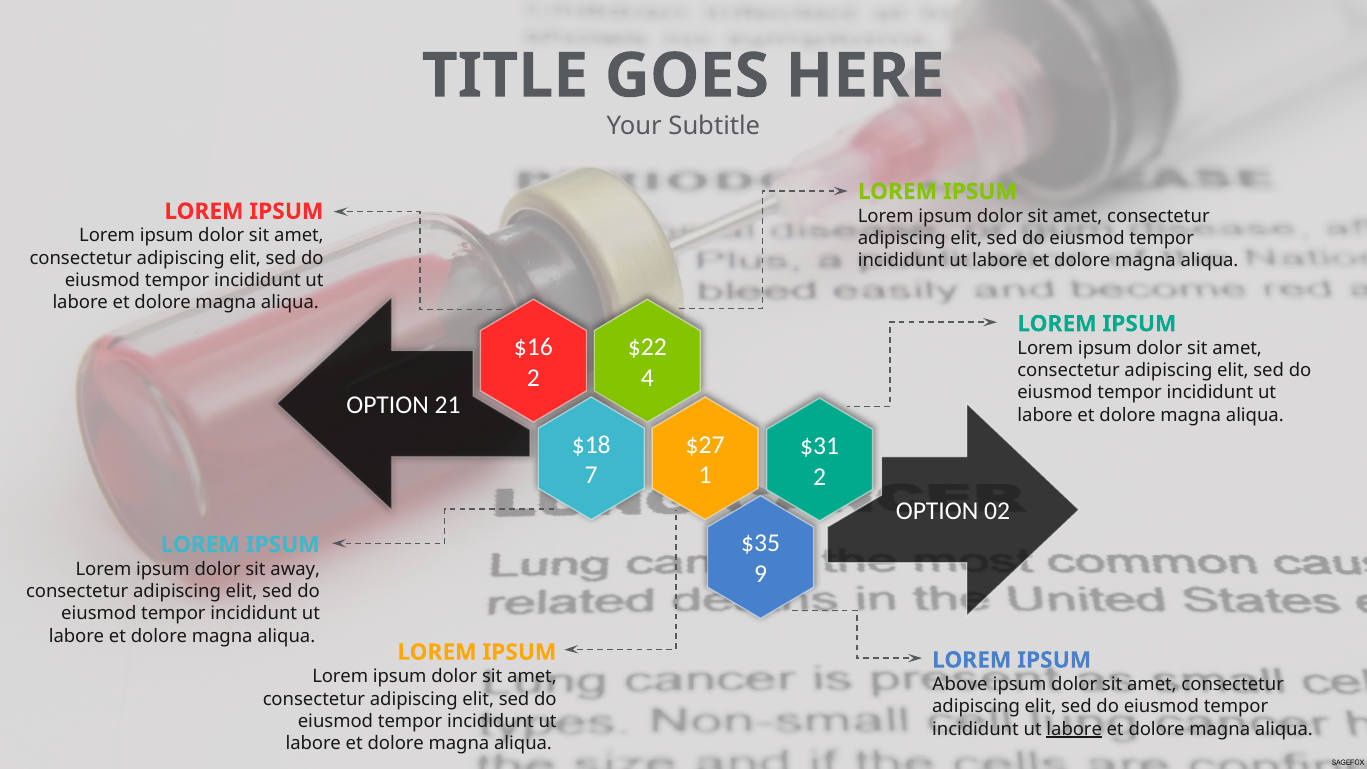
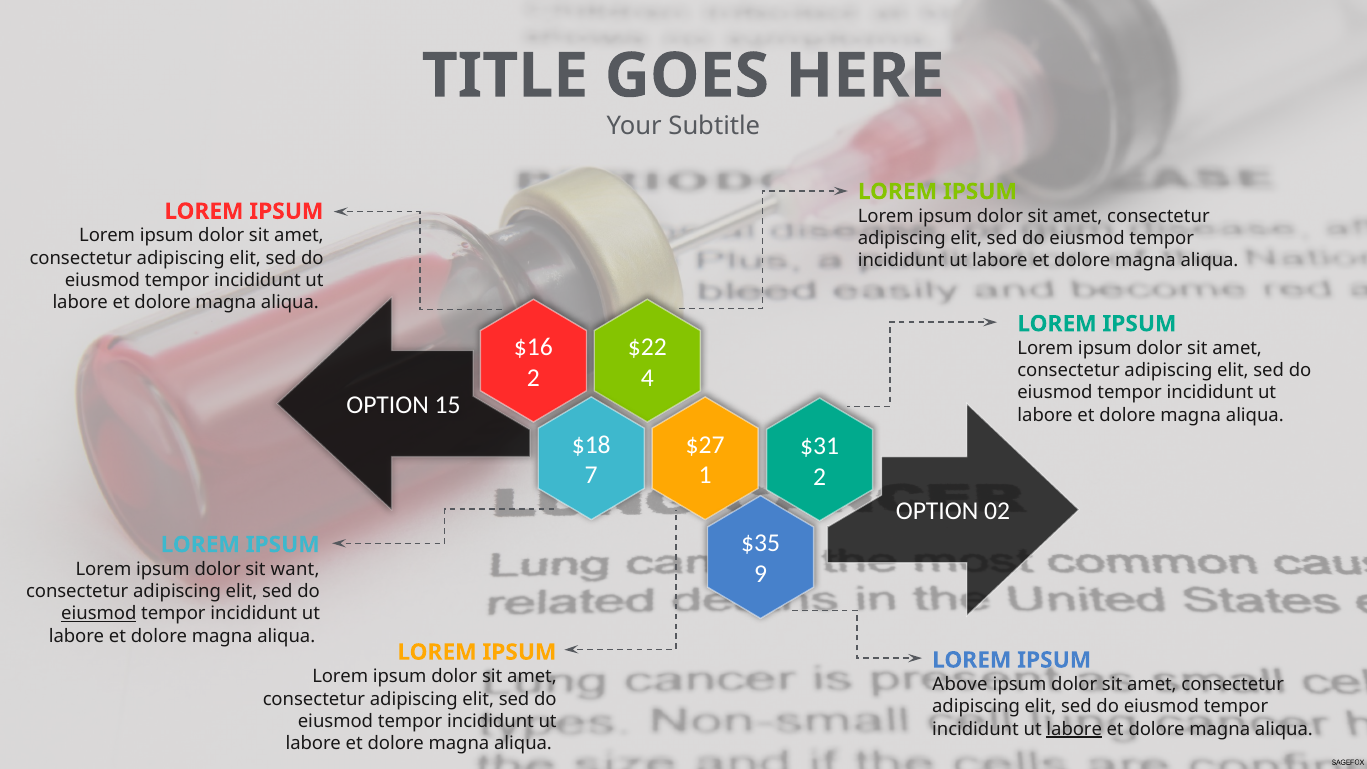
21: 21 -> 15 (448, 405)
away: away -> want (295, 569)
eiusmod underline: none -> present (99, 614)
